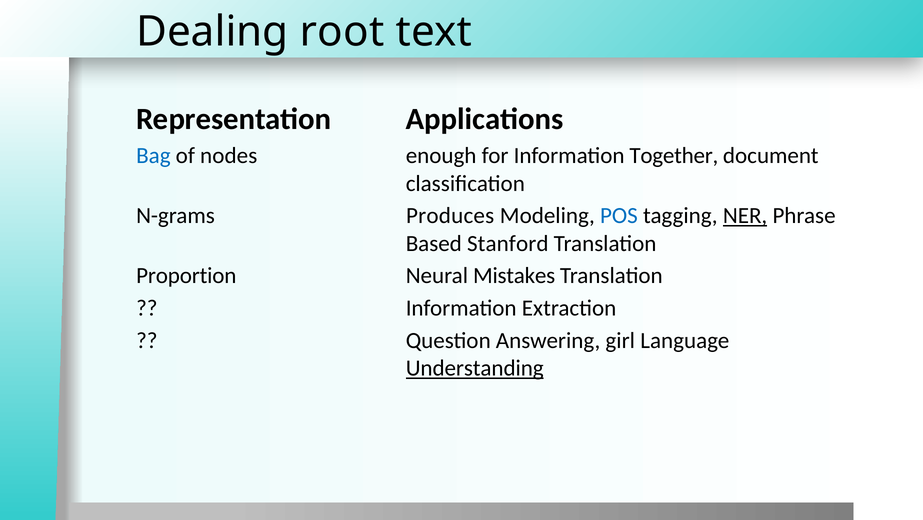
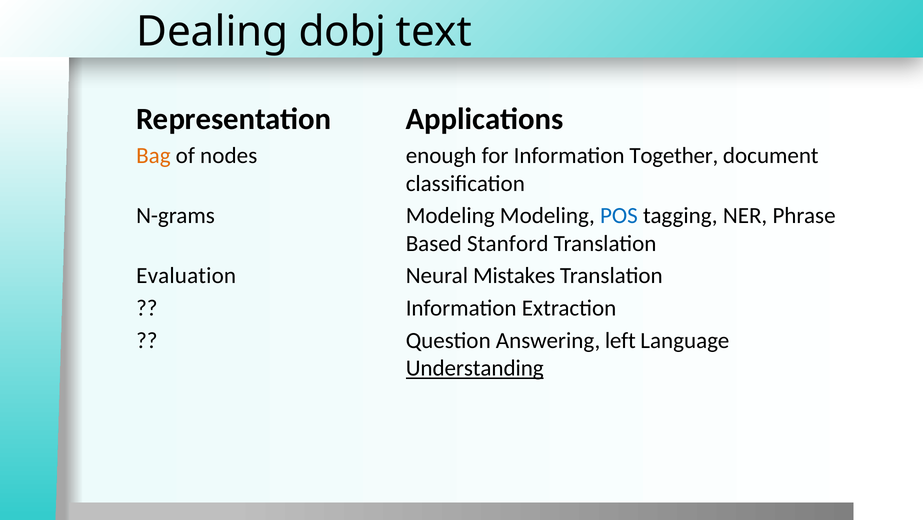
root: root -> dobj (342, 32)
Bag colour: blue -> orange (153, 156)
N-grams Produces: Produces -> Modeling (450, 216)
NER underline: present -> none (745, 216)
Proportion: Proportion -> Evaluation (186, 276)
girl: girl -> left (620, 340)
